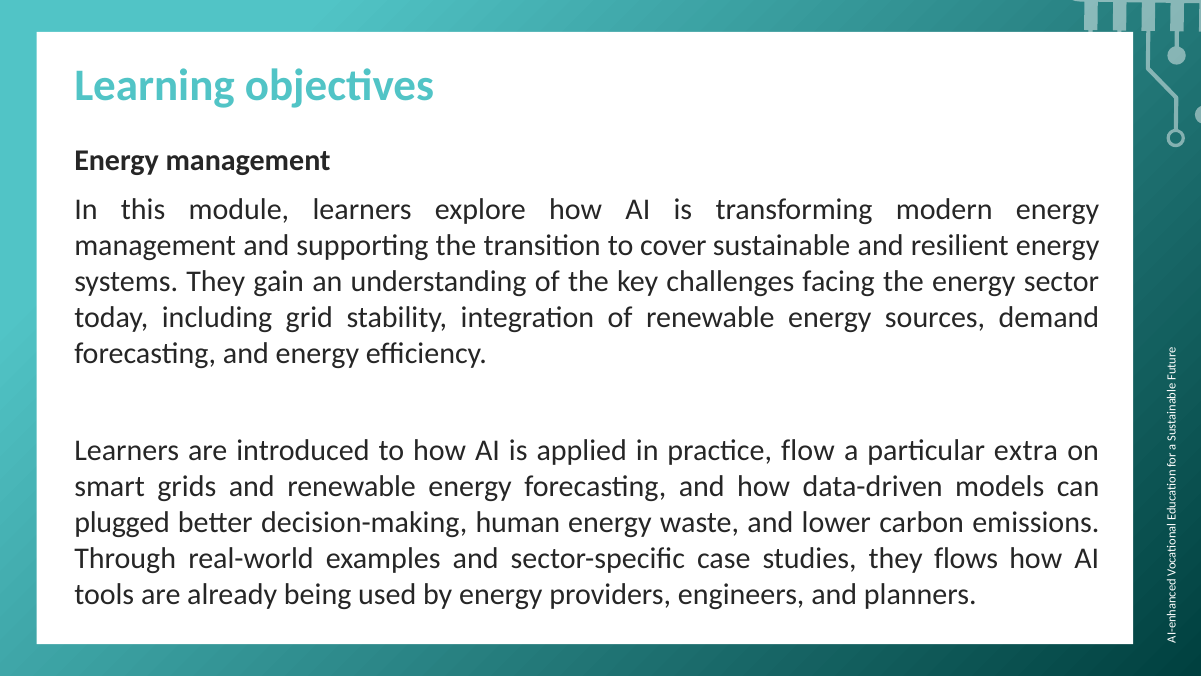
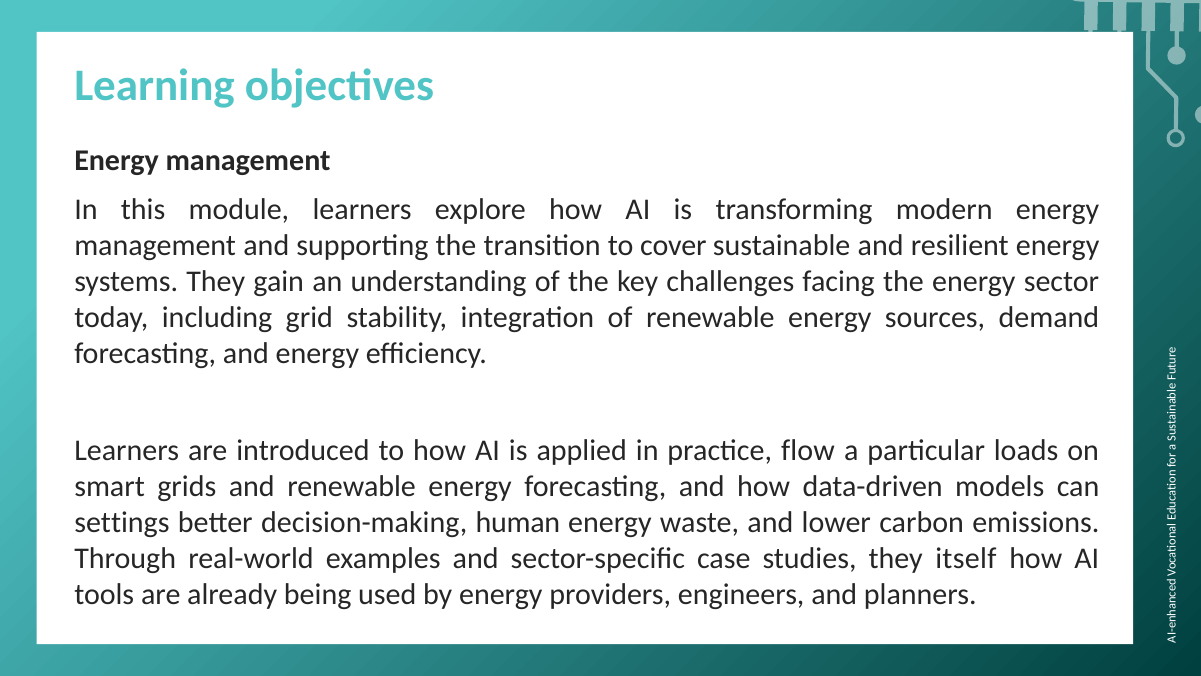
extra: extra -> loads (1026, 450)
plugged: plugged -> settings (122, 522)
flows: flows -> itself (966, 558)
